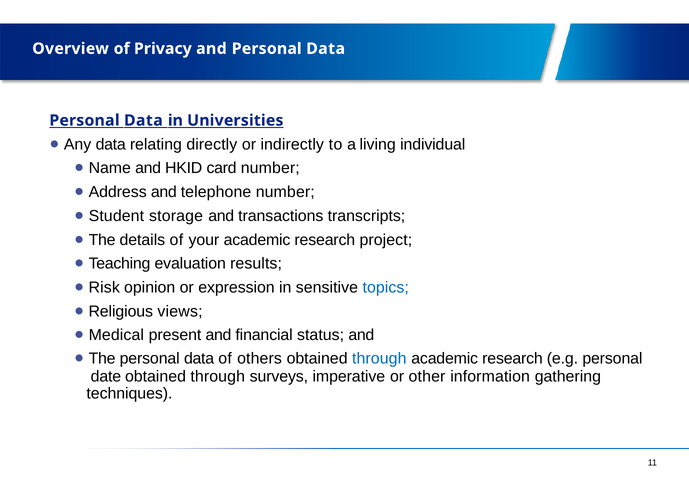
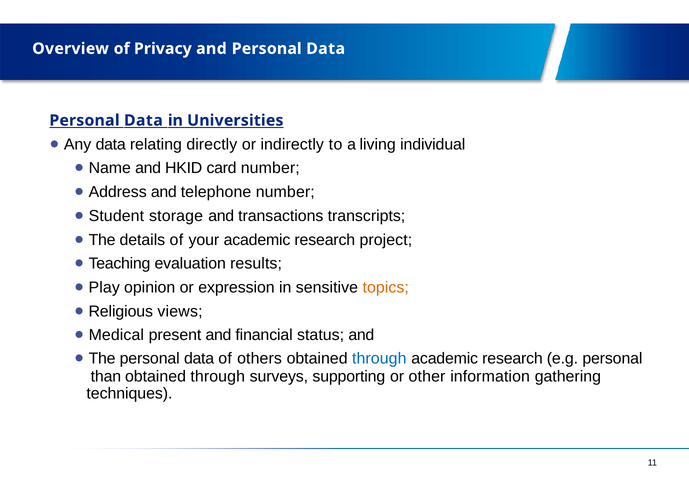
Risk: Risk -> Play (104, 288)
topics colour: blue -> orange (386, 288)
date: date -> than (106, 377)
imperative: imperative -> supporting (349, 377)
